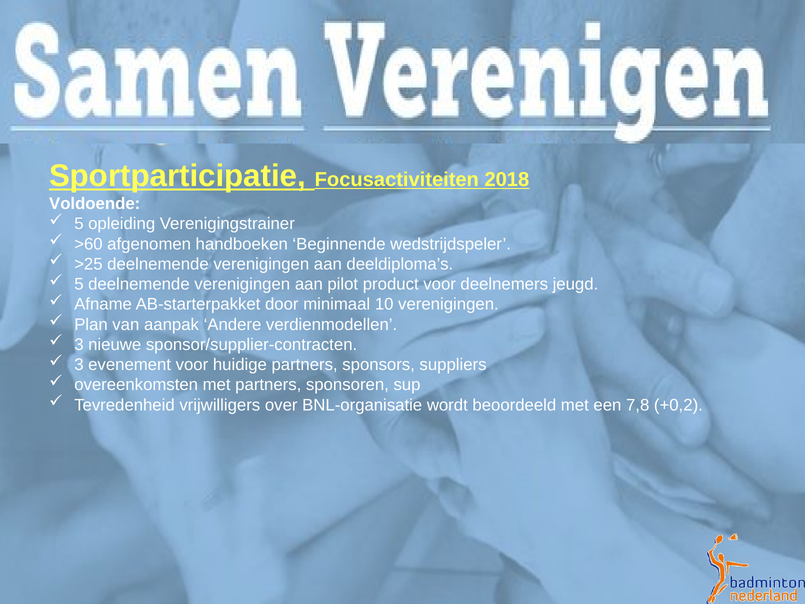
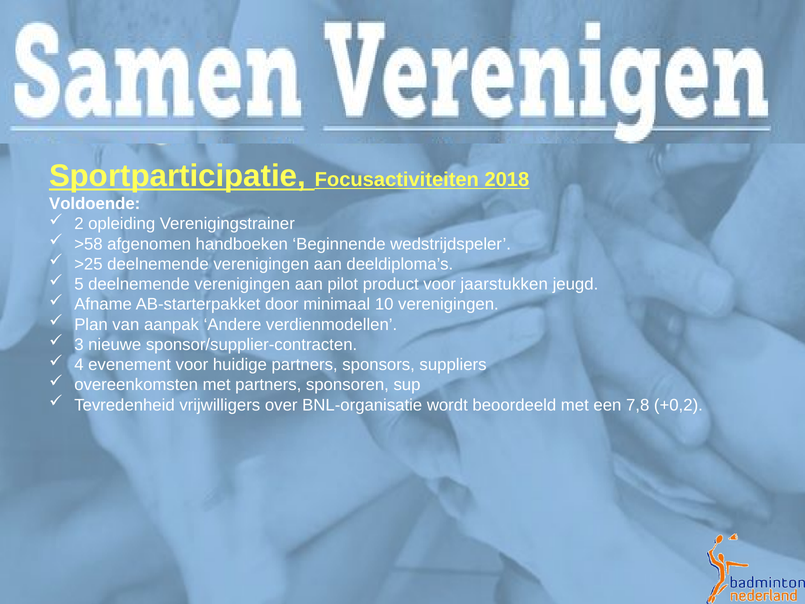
5: 5 -> 2 (79, 224)
>60: >60 -> >58 (88, 244)
deelnemers: deelnemers -> jaarstukken (504, 284)
3: 3 -> 4 (79, 365)
